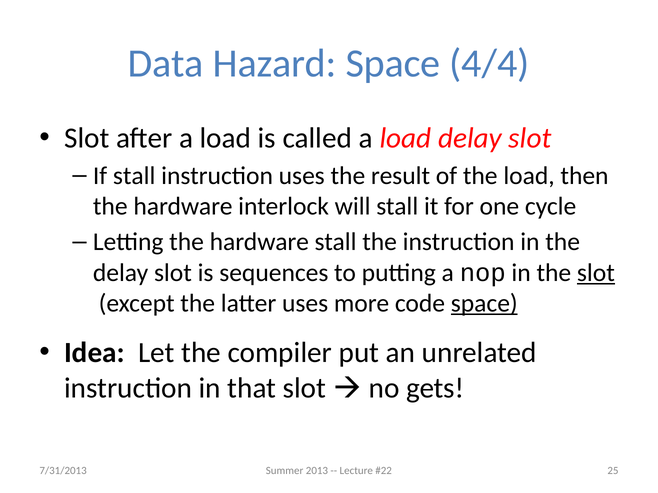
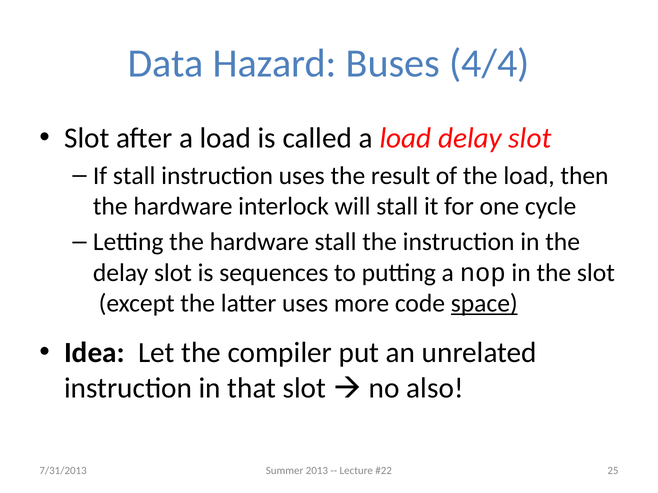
Hazard Space: Space -> Buses (393, 64)
slot underline: present -> none (596, 273)
gets: gets -> also (435, 388)
